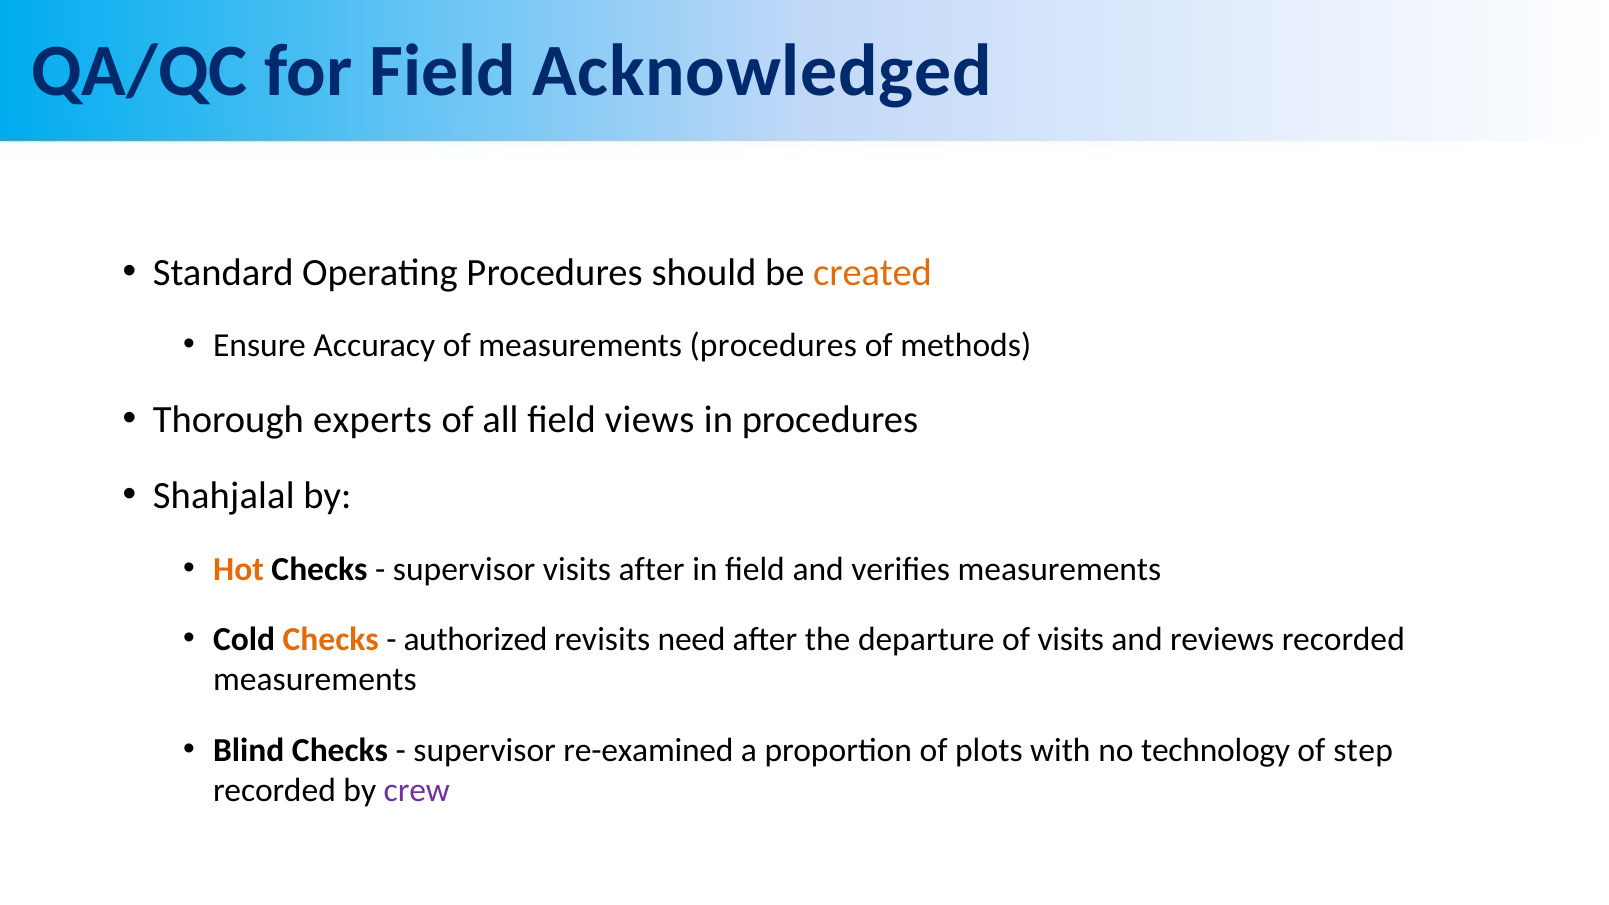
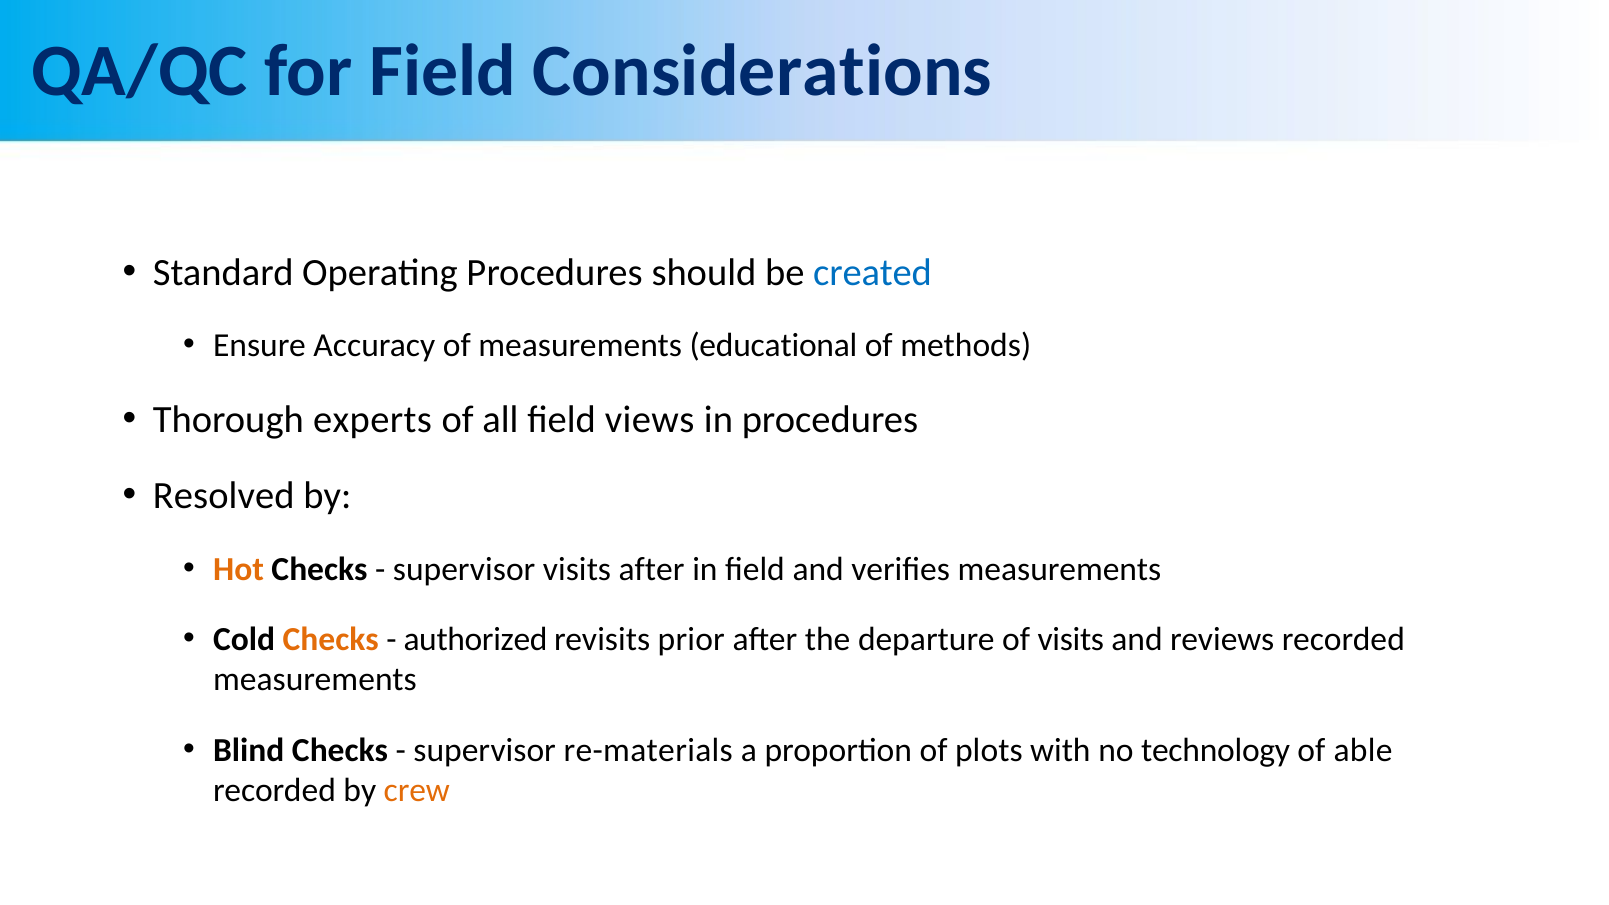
Acknowledged: Acknowledged -> Considerations (762, 71)
created colour: orange -> blue (873, 273)
measurements procedures: procedures -> educational (773, 346)
Shahjalal: Shahjalal -> Resolved (224, 496)
need: need -> prior (691, 639)
re-examined: re-examined -> re-materials (648, 750)
step: step -> able (1363, 750)
crew colour: purple -> orange (417, 790)
